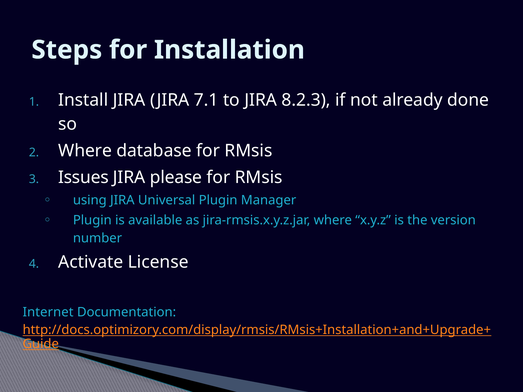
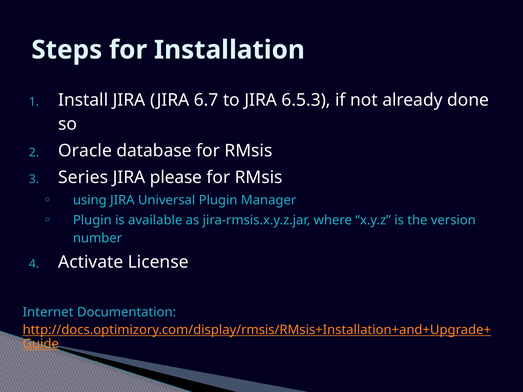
7.1: 7.1 -> 6.7 (206, 100)
8.2.3: 8.2.3 -> 6.5.3 (306, 100)
Where: Where -> Oracle (85, 151)
Issues: Issues -> Series (83, 177)
